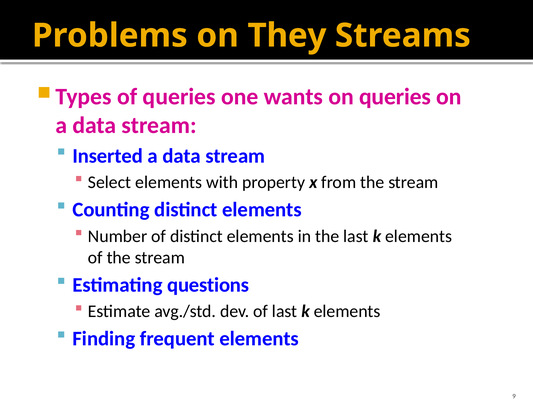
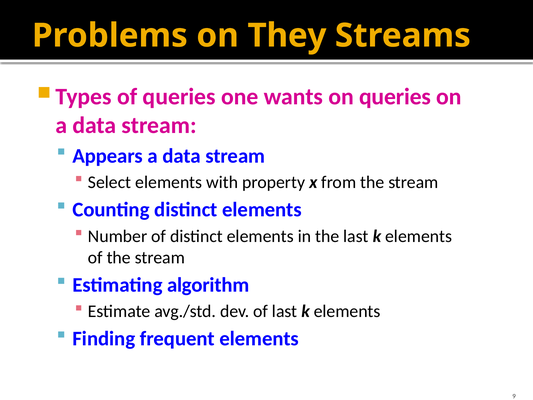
Inserted: Inserted -> Appears (108, 156)
questions: questions -> algorithm (208, 285)
